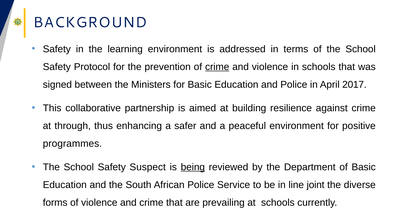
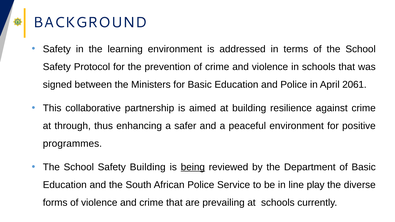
crime underline: present -> none (217, 67)
2017: 2017 -> 2061 (354, 85)
Safety Suspect: Suspect -> Building (148, 167)
joint: joint -> play (316, 185)
